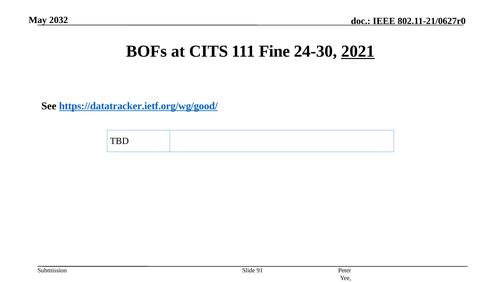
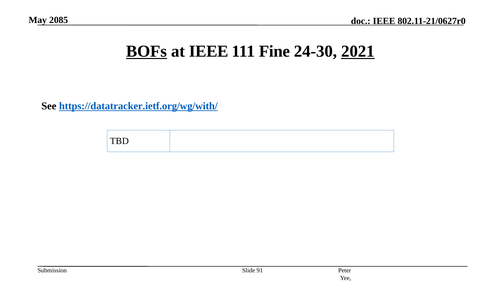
2032: 2032 -> 2085 (59, 20)
BOFs underline: none -> present (146, 51)
at CITS: CITS -> IEEE (209, 51)
https://datatracker.ietf.org/wg/good/: https://datatracker.ietf.org/wg/good/ -> https://datatracker.ietf.org/wg/with/ (138, 106)
